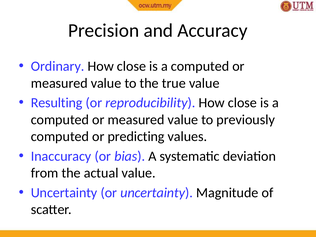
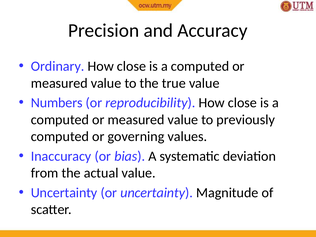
Resulting: Resulting -> Numbers (57, 103)
predicting: predicting -> governing (136, 137)
